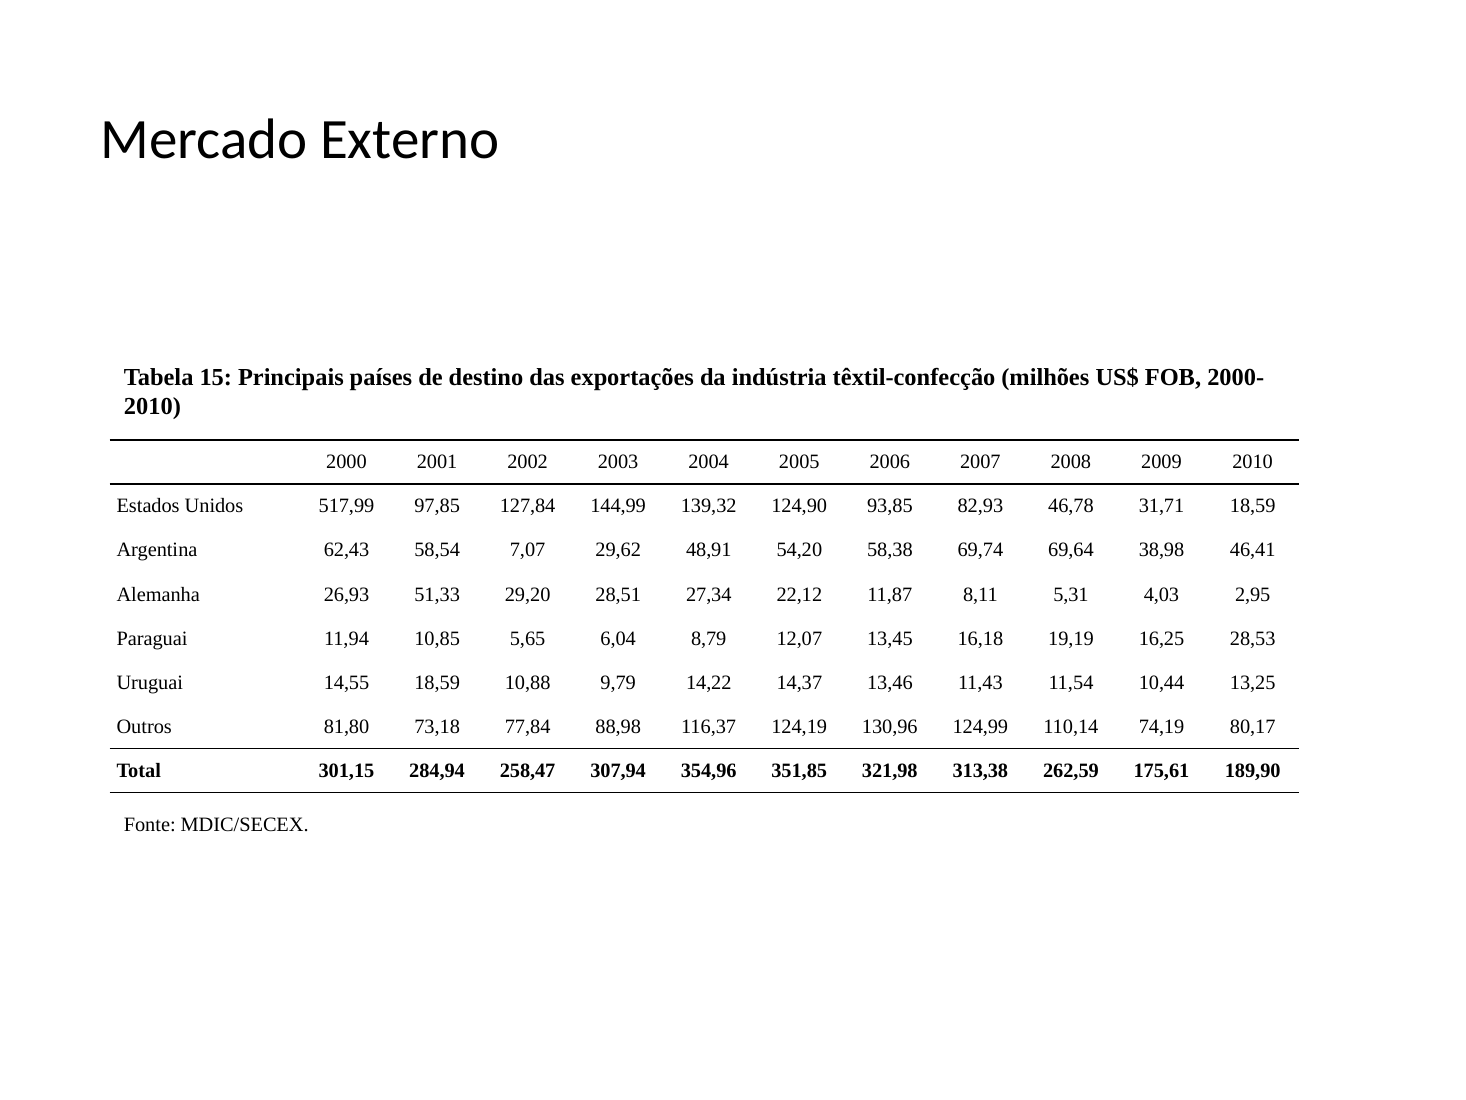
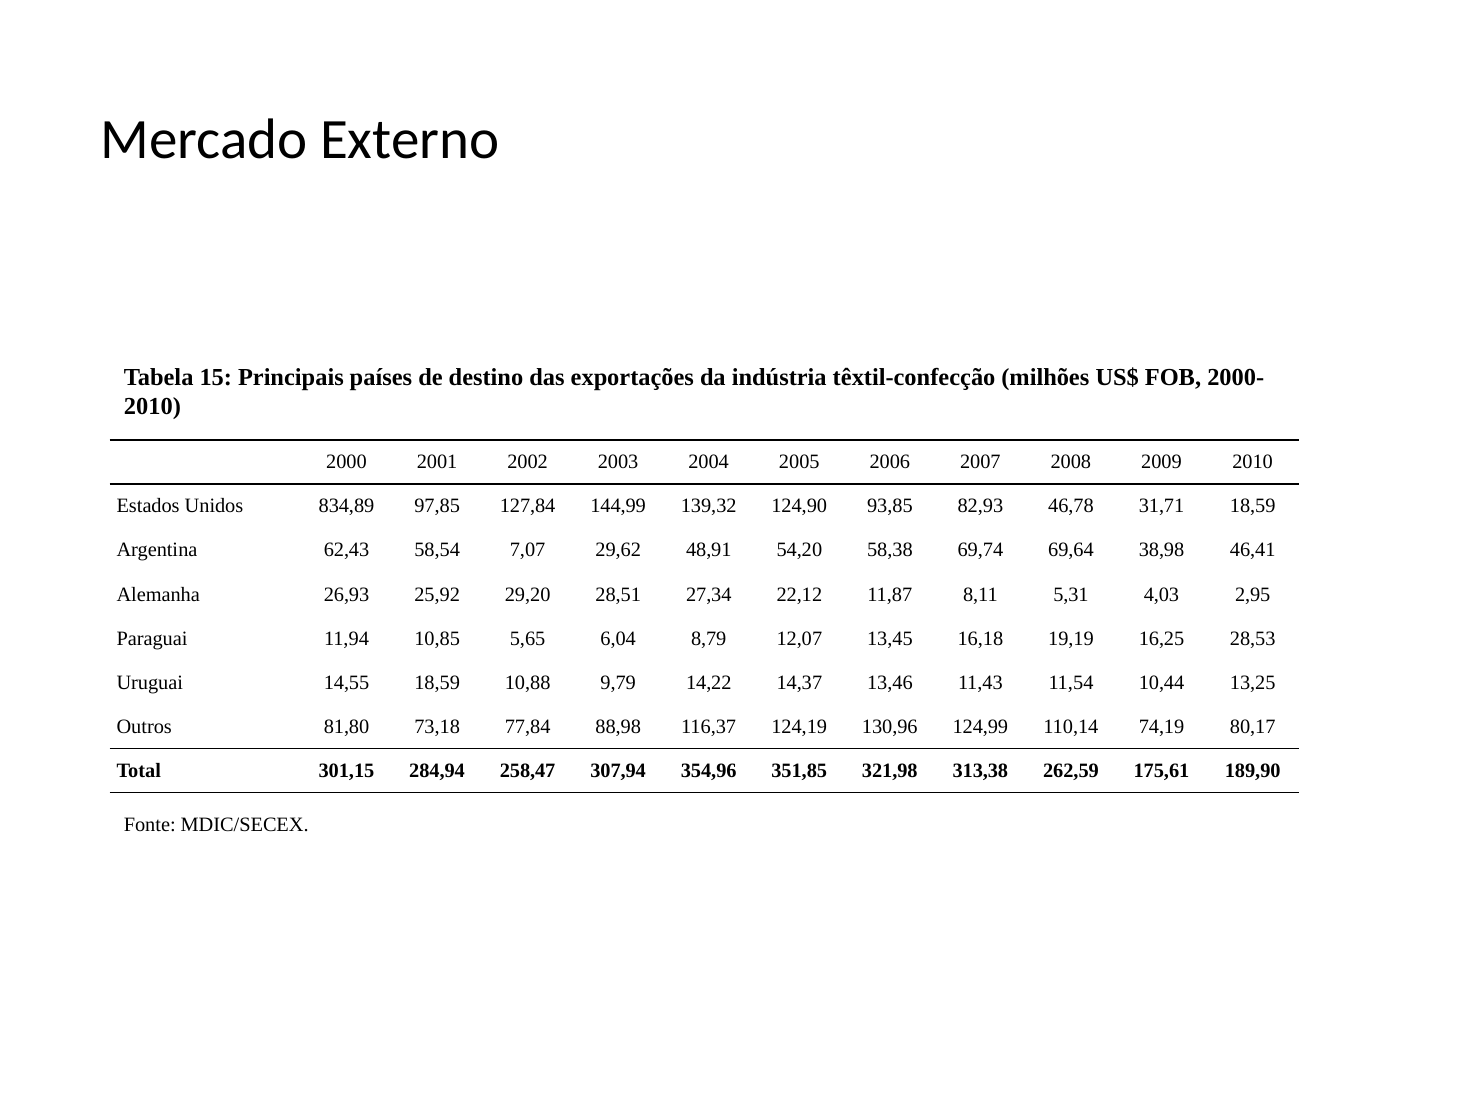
517,99: 517,99 -> 834,89 (346, 506)
51,33: 51,33 -> 25,92 (437, 594)
